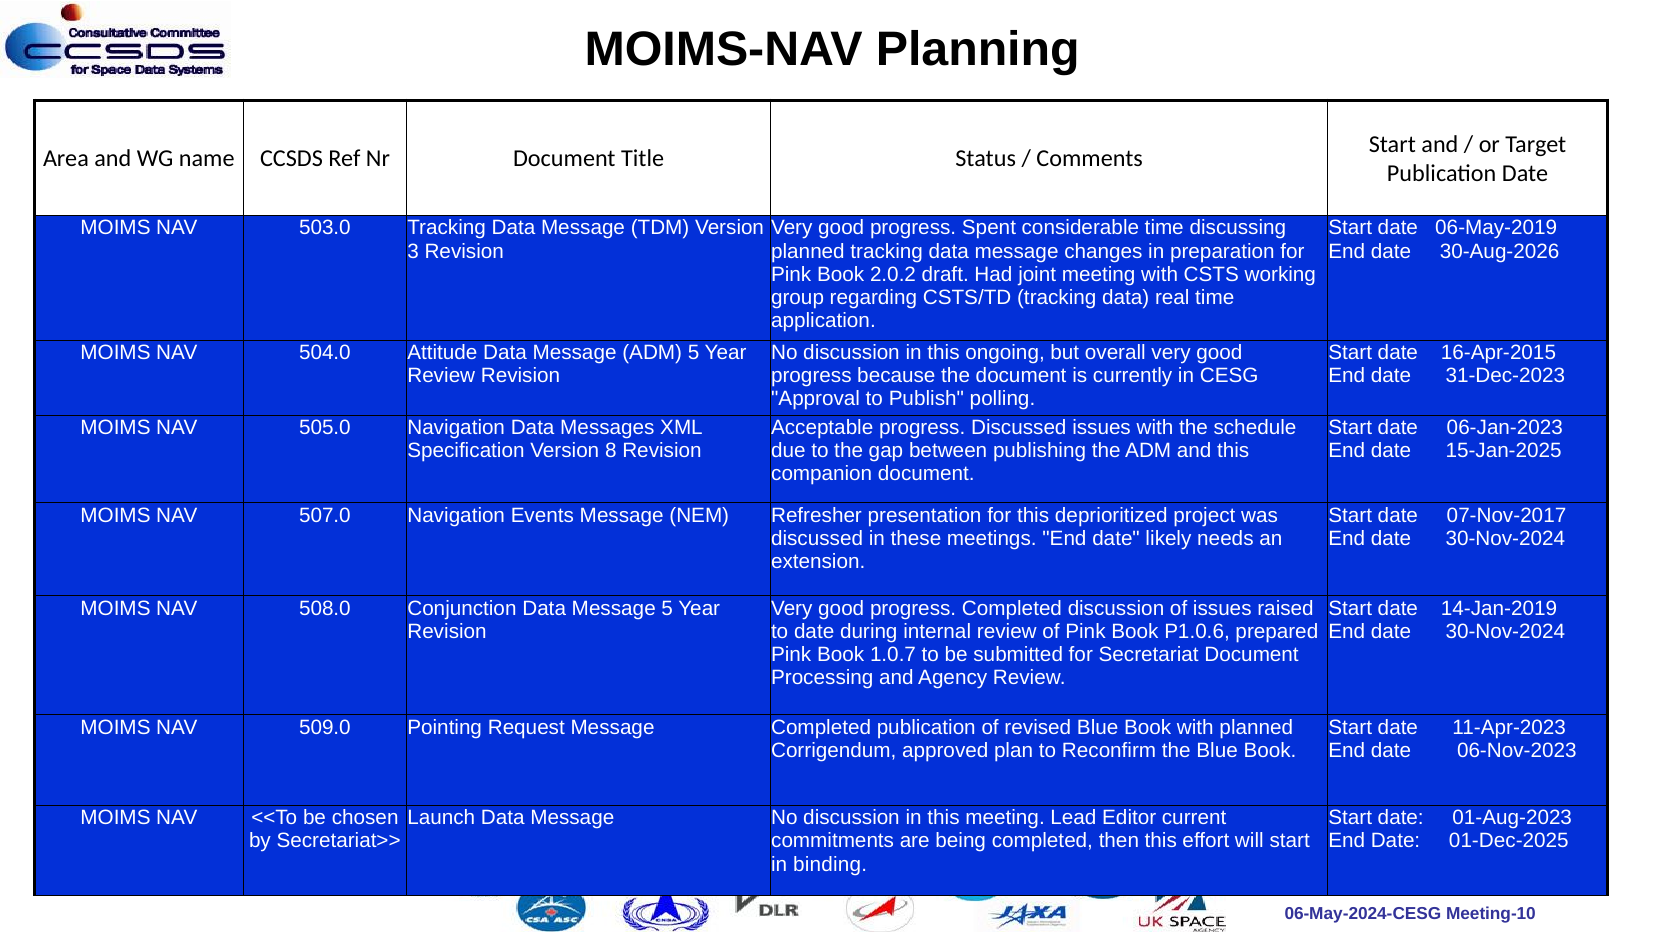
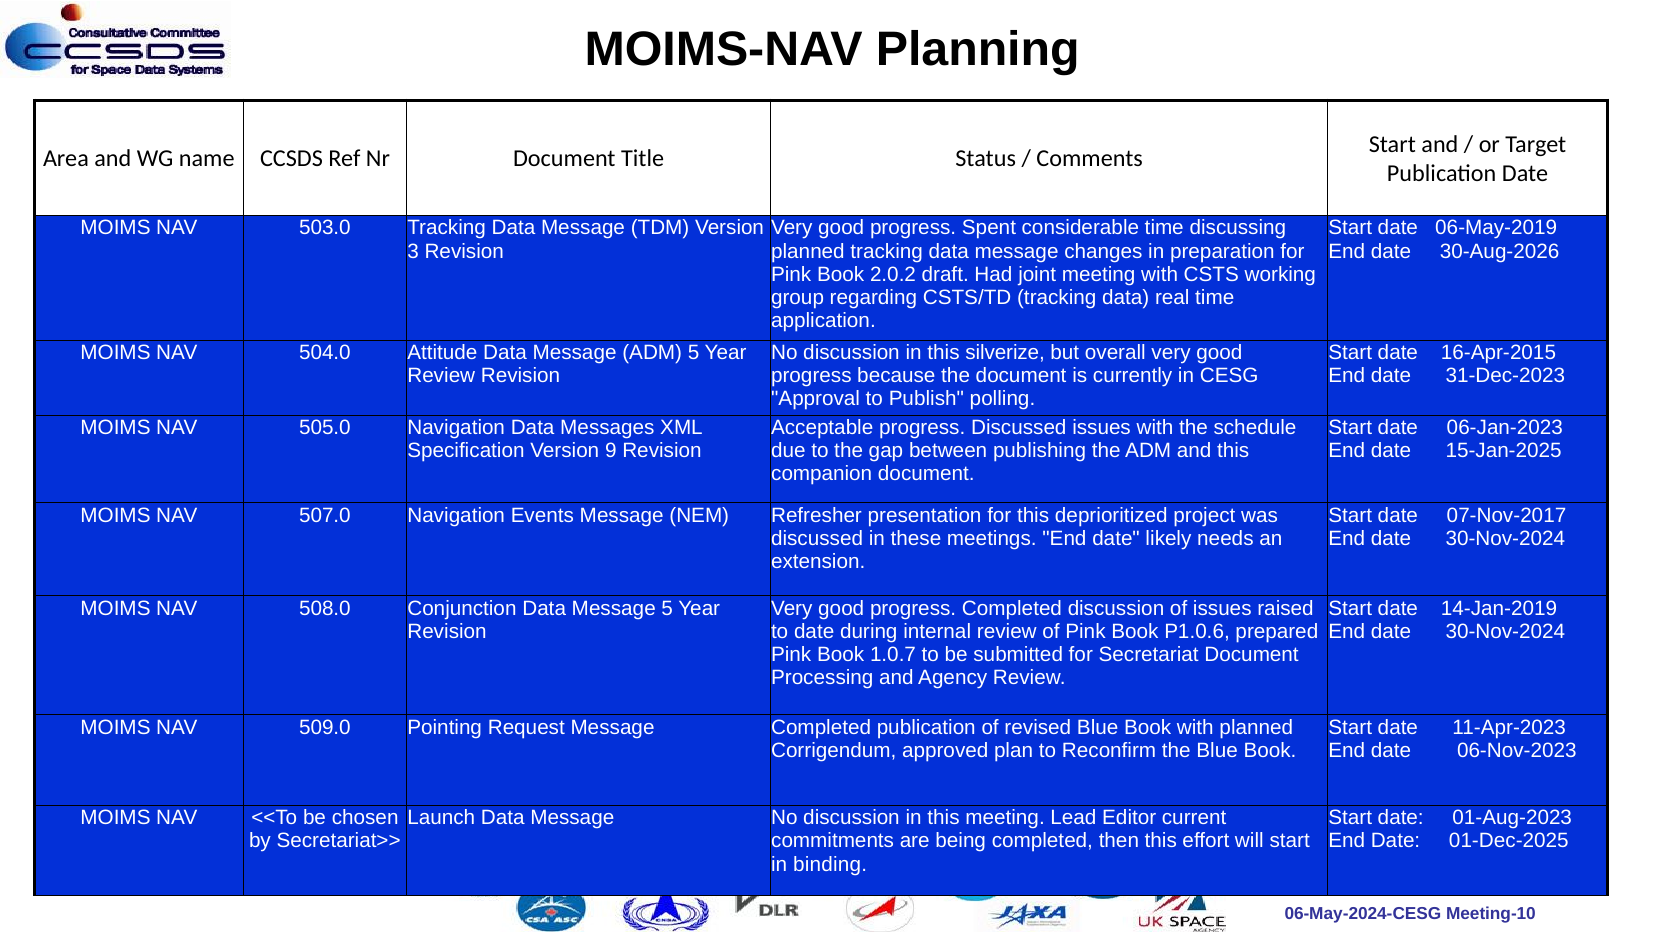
ongoing: ongoing -> silverize (1005, 353)
8: 8 -> 9 (611, 451)
